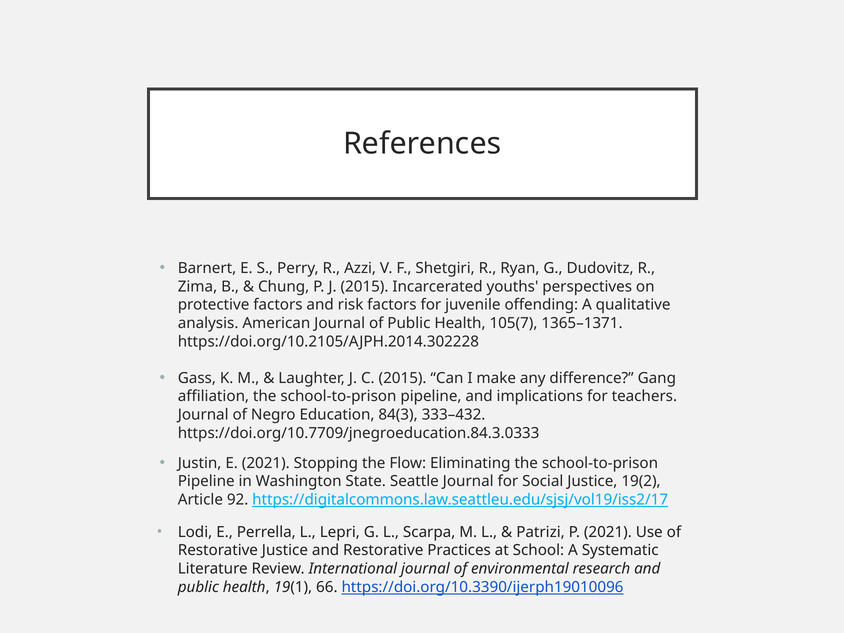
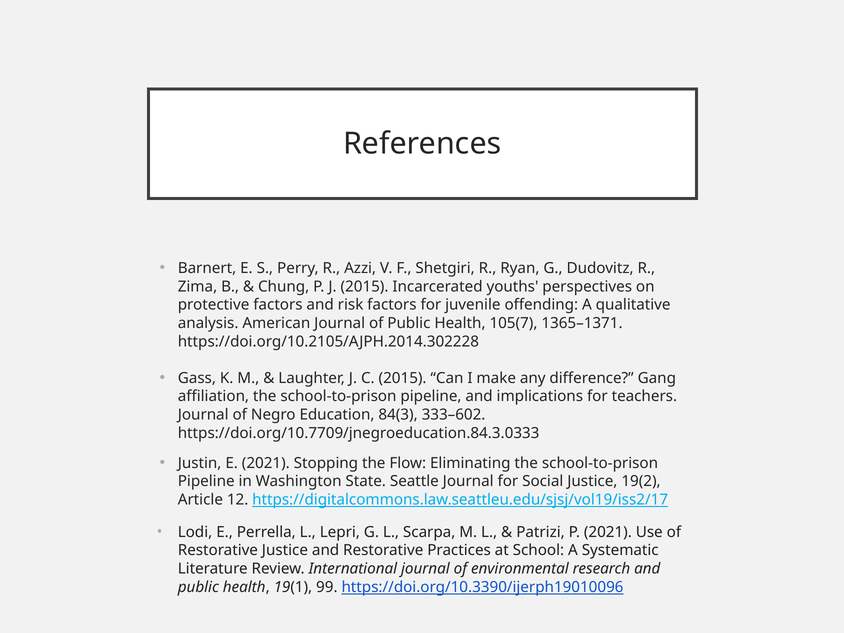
333–432: 333–432 -> 333–602 (454, 415)
92: 92 -> 12 (238, 500)
66: 66 -> 99 (327, 587)
